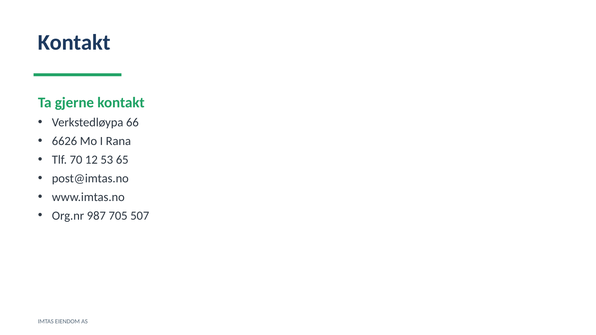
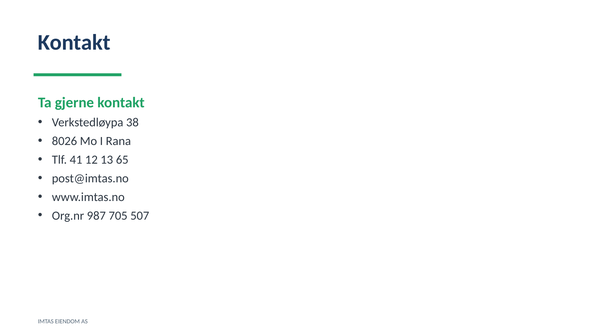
66: 66 -> 38 (132, 123)
6626: 6626 -> 8026 (64, 141)
70: 70 -> 41 (76, 160)
53: 53 -> 13 (107, 160)
